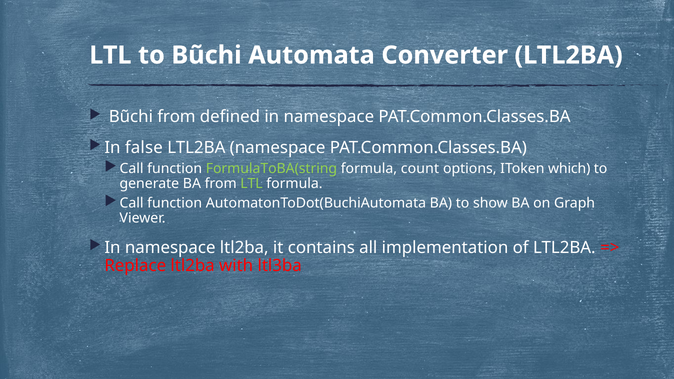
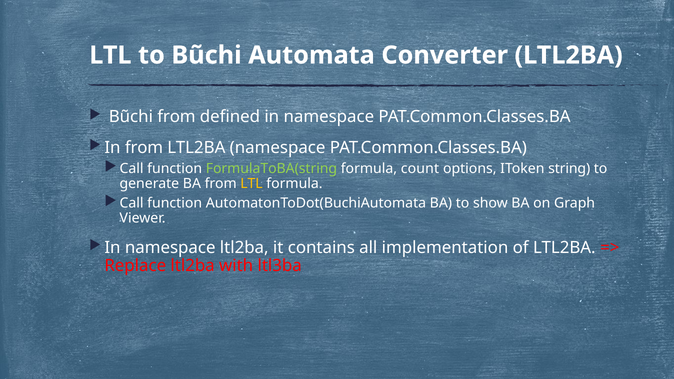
In false: false -> from (144, 148)
which: which -> string (569, 169)
LTL colour: light green -> yellow (252, 184)
